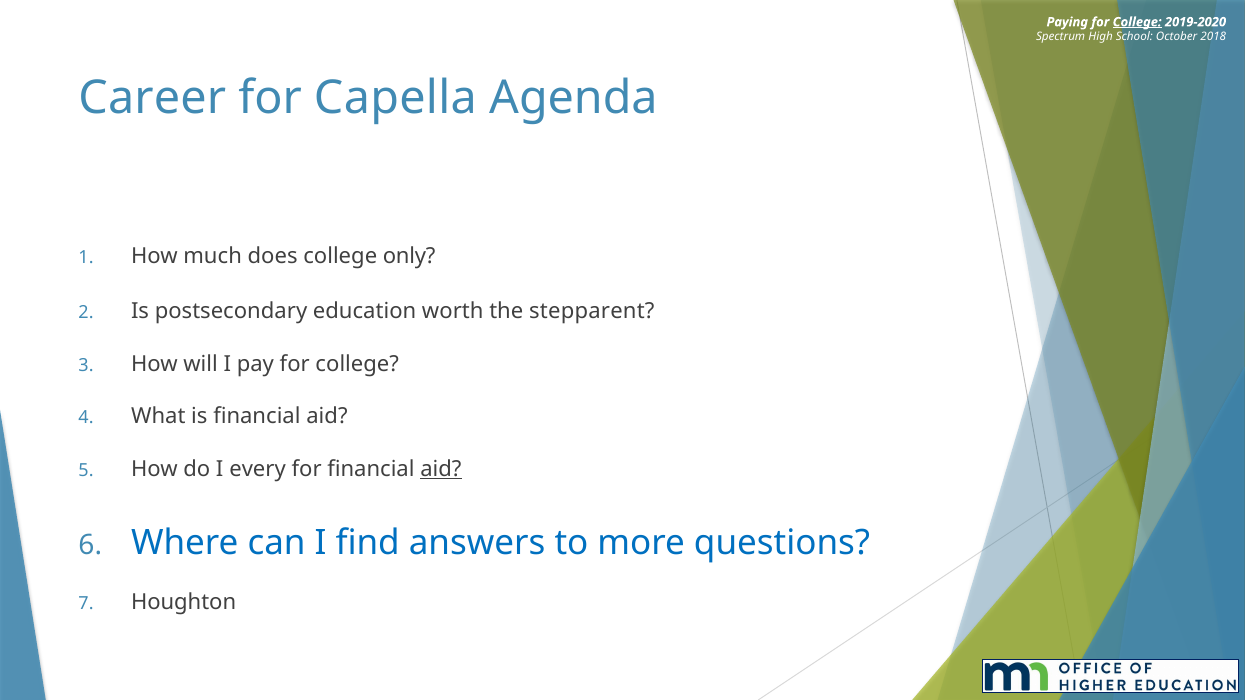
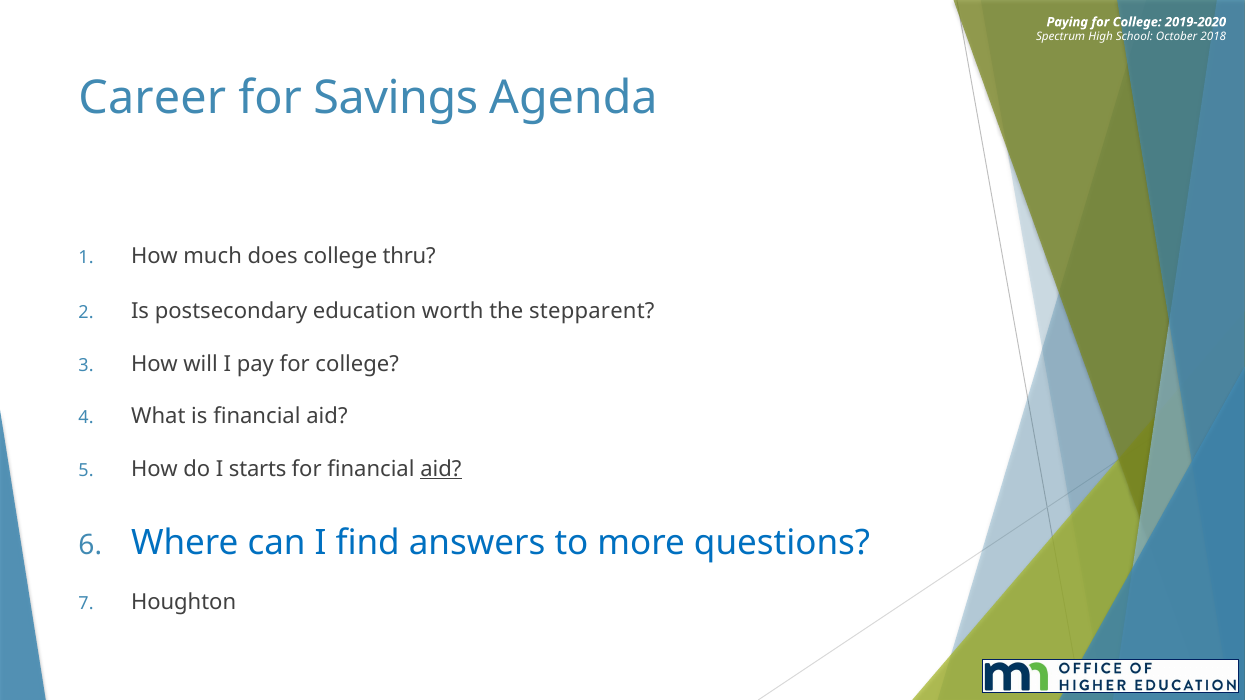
College underline: present -> none (1137, 22)
Capella: Capella -> Savings (396, 98)
only: only -> thru (409, 256)
every: every -> starts (258, 469)
